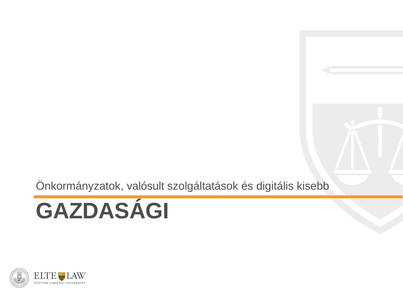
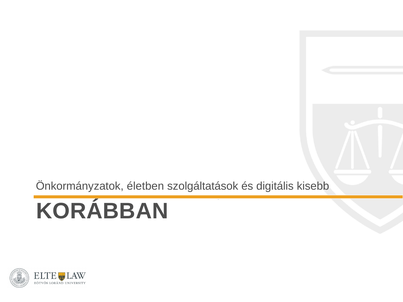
valósult: valósult -> életben (145, 186)
GAZDASÁGI: GAZDASÁGI -> KORÁBBAN (102, 211)
